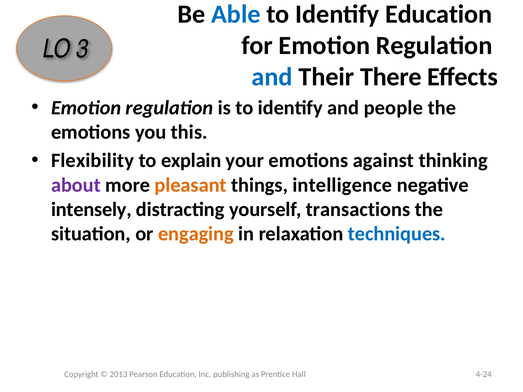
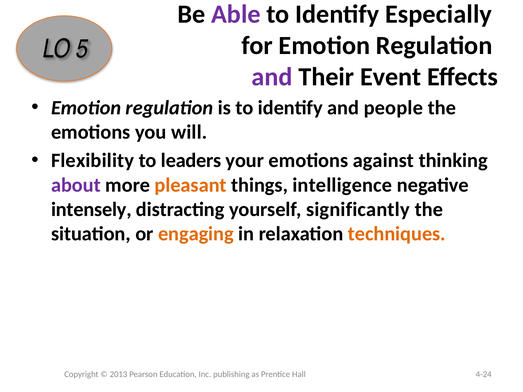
Able colour: blue -> purple (236, 14)
Identify Education: Education -> Especially (439, 14)
3: 3 -> 5 (82, 49)
and colour: blue -> purple (272, 77)
There: There -> Event (391, 77)
this: this -> will (189, 132)
explain: explain -> leaders (191, 161)
transactions: transactions -> significantly (358, 210)
techniques colour: blue -> orange (397, 234)
